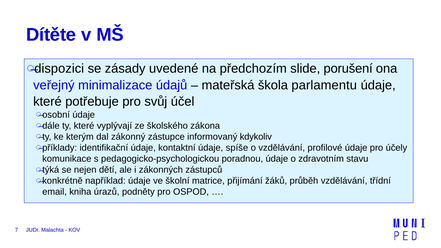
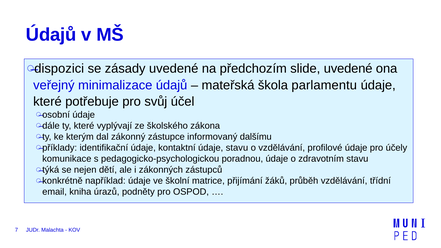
Dítěte: Dítěte -> Údajů (51, 35)
slide porušení: porušení -> uvedené (348, 69)
kdykoliv: kdykoliv -> dalšímu (256, 137)
údaje spíše: spíše -> stavu (237, 148)
